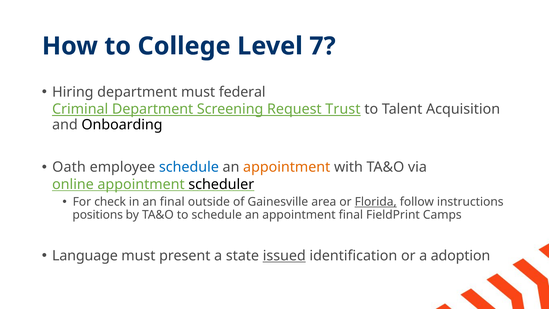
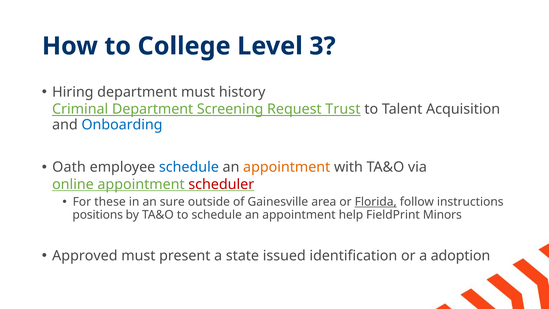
7: 7 -> 3 (322, 46)
federal: federal -> history (242, 92)
Onboarding colour: black -> blue (122, 125)
scheduler colour: black -> red (221, 184)
check: check -> these (110, 202)
an final: final -> sure (172, 202)
appointment final: final -> help (351, 215)
Camps: Camps -> Minors (442, 215)
Language: Language -> Approved (85, 256)
issued underline: present -> none (284, 256)
